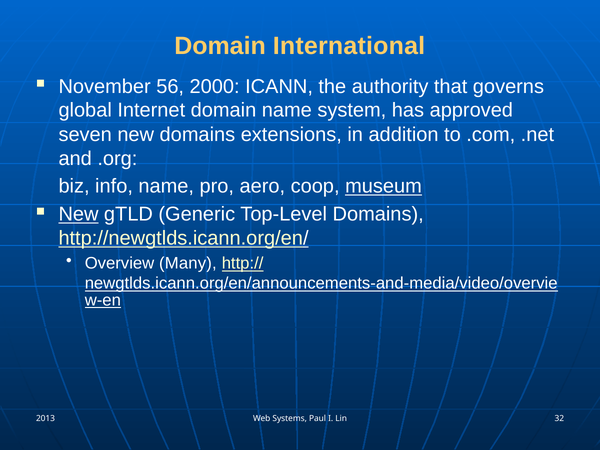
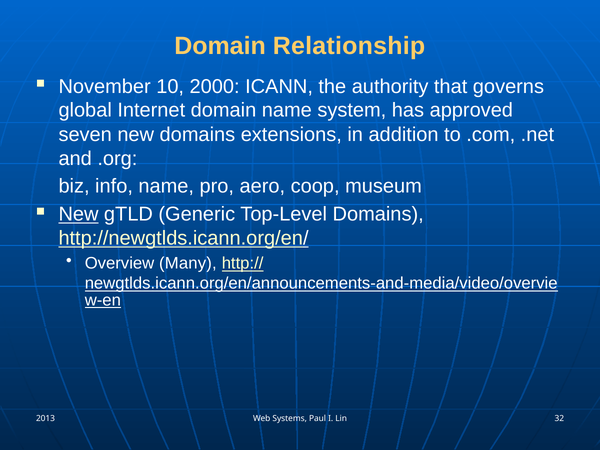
International: International -> Relationship (349, 46)
56: 56 -> 10 (170, 86)
museum underline: present -> none (383, 186)
